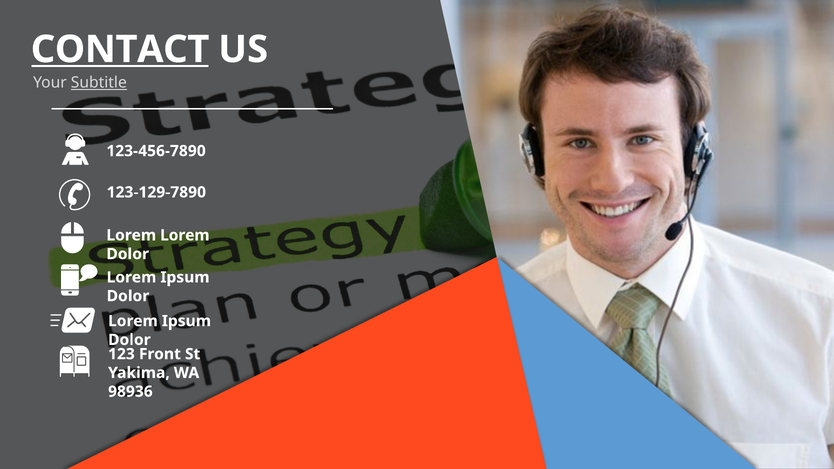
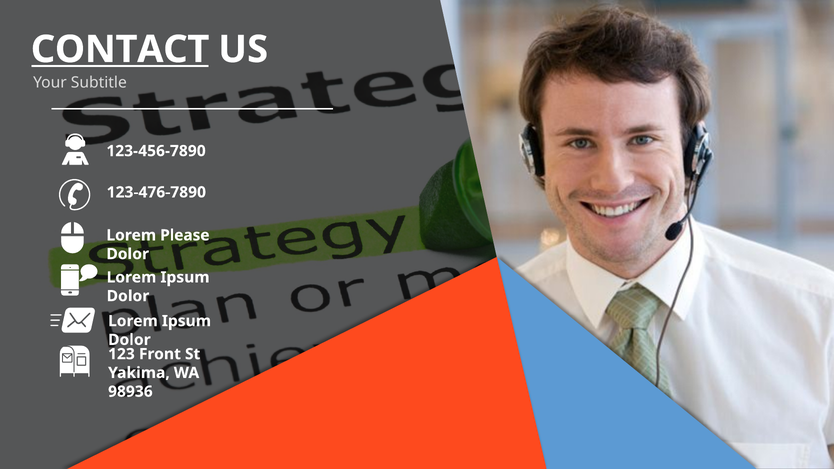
Subtitle underline: present -> none (99, 83)
123-129-7890: 123-129-7890 -> 123-476-7890 (156, 192)
Lorem Lorem: Lorem -> Please (185, 235)
